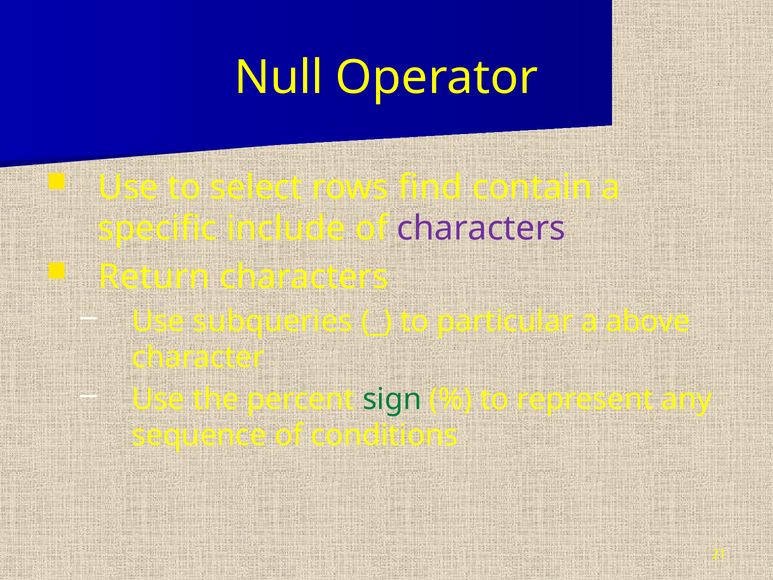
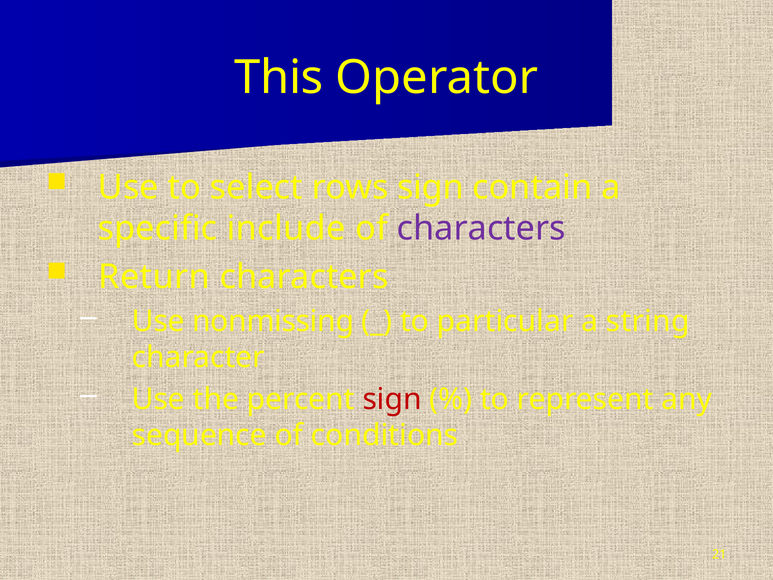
Null: Null -> This (279, 77)
rows find: find -> sign (431, 187)
subqueries: subqueries -> nonmissing (273, 321)
above: above -> string (648, 321)
sign colour: green -> red (392, 399)
